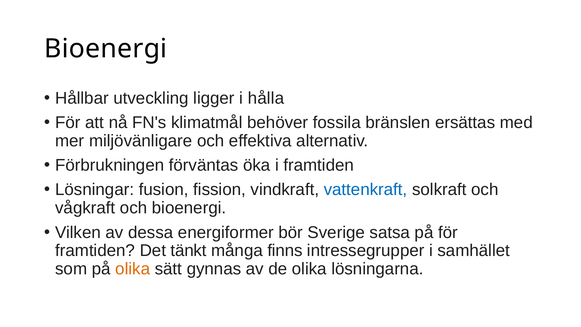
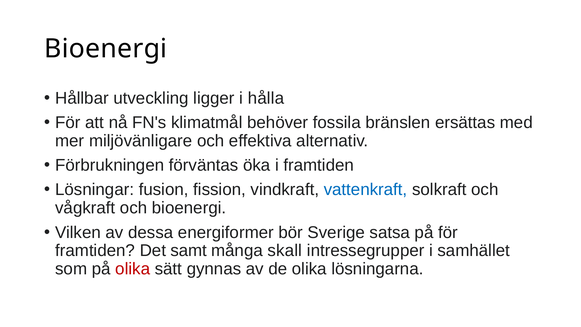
tänkt: tänkt -> samt (189, 251)
finns: finns -> skall (285, 251)
olika colour: orange -> red (133, 269)
